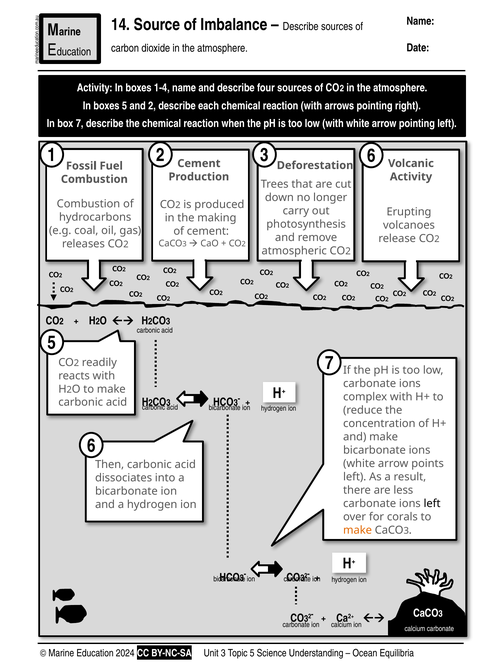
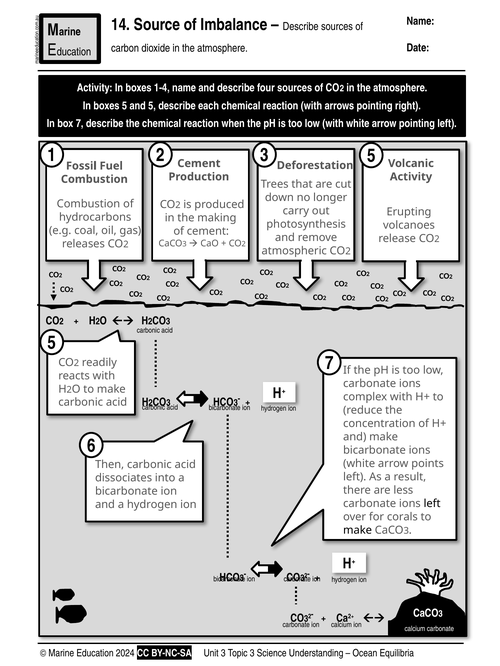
and 2: 2 -> 5 (152, 106)
3 6: 6 -> 5 (371, 156)
make colour: orange -> black (358, 531)
Topic 5: 5 -> 3 (252, 654)
